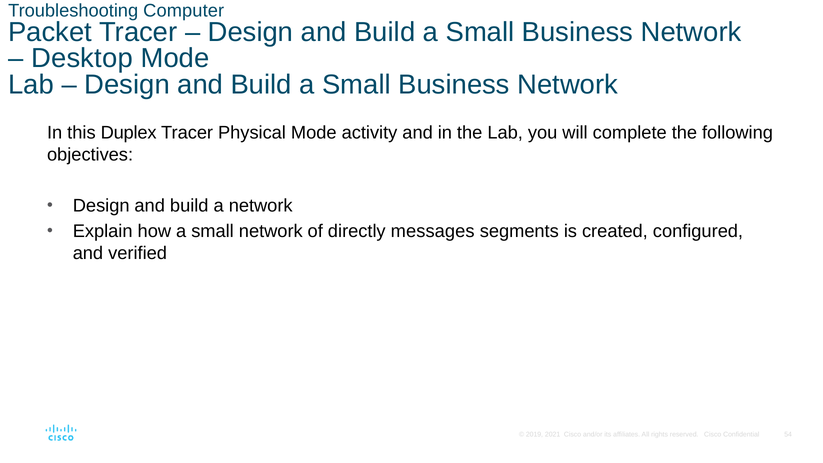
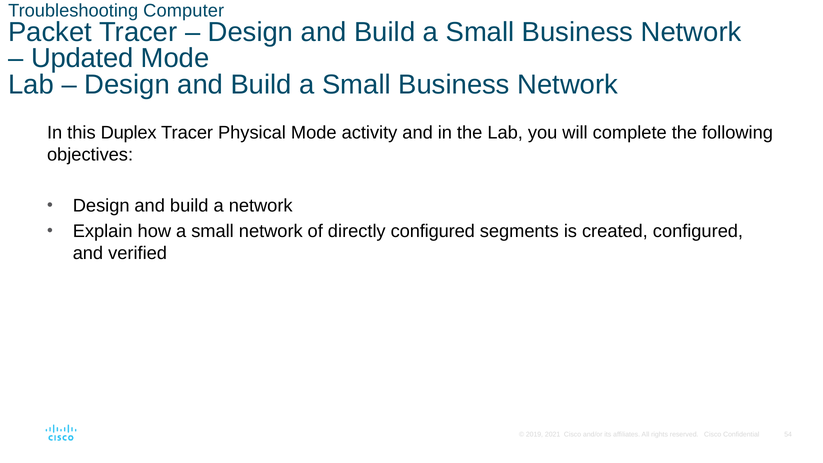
Desktop: Desktop -> Updated (82, 58)
directly messages: messages -> configured (433, 231)
